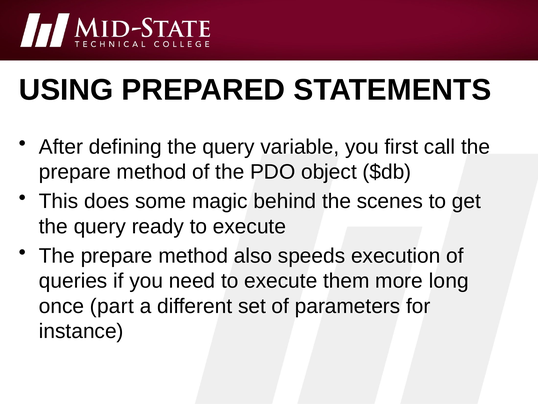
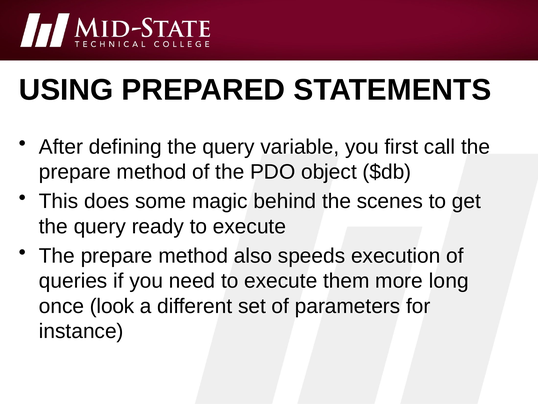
part: part -> look (112, 306)
